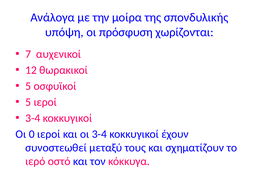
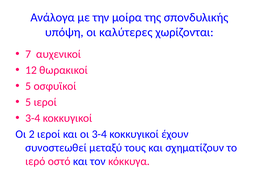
πρόσφυση: πρόσφυση -> καλύτερες (126, 32)
0: 0 -> 2 (32, 134)
